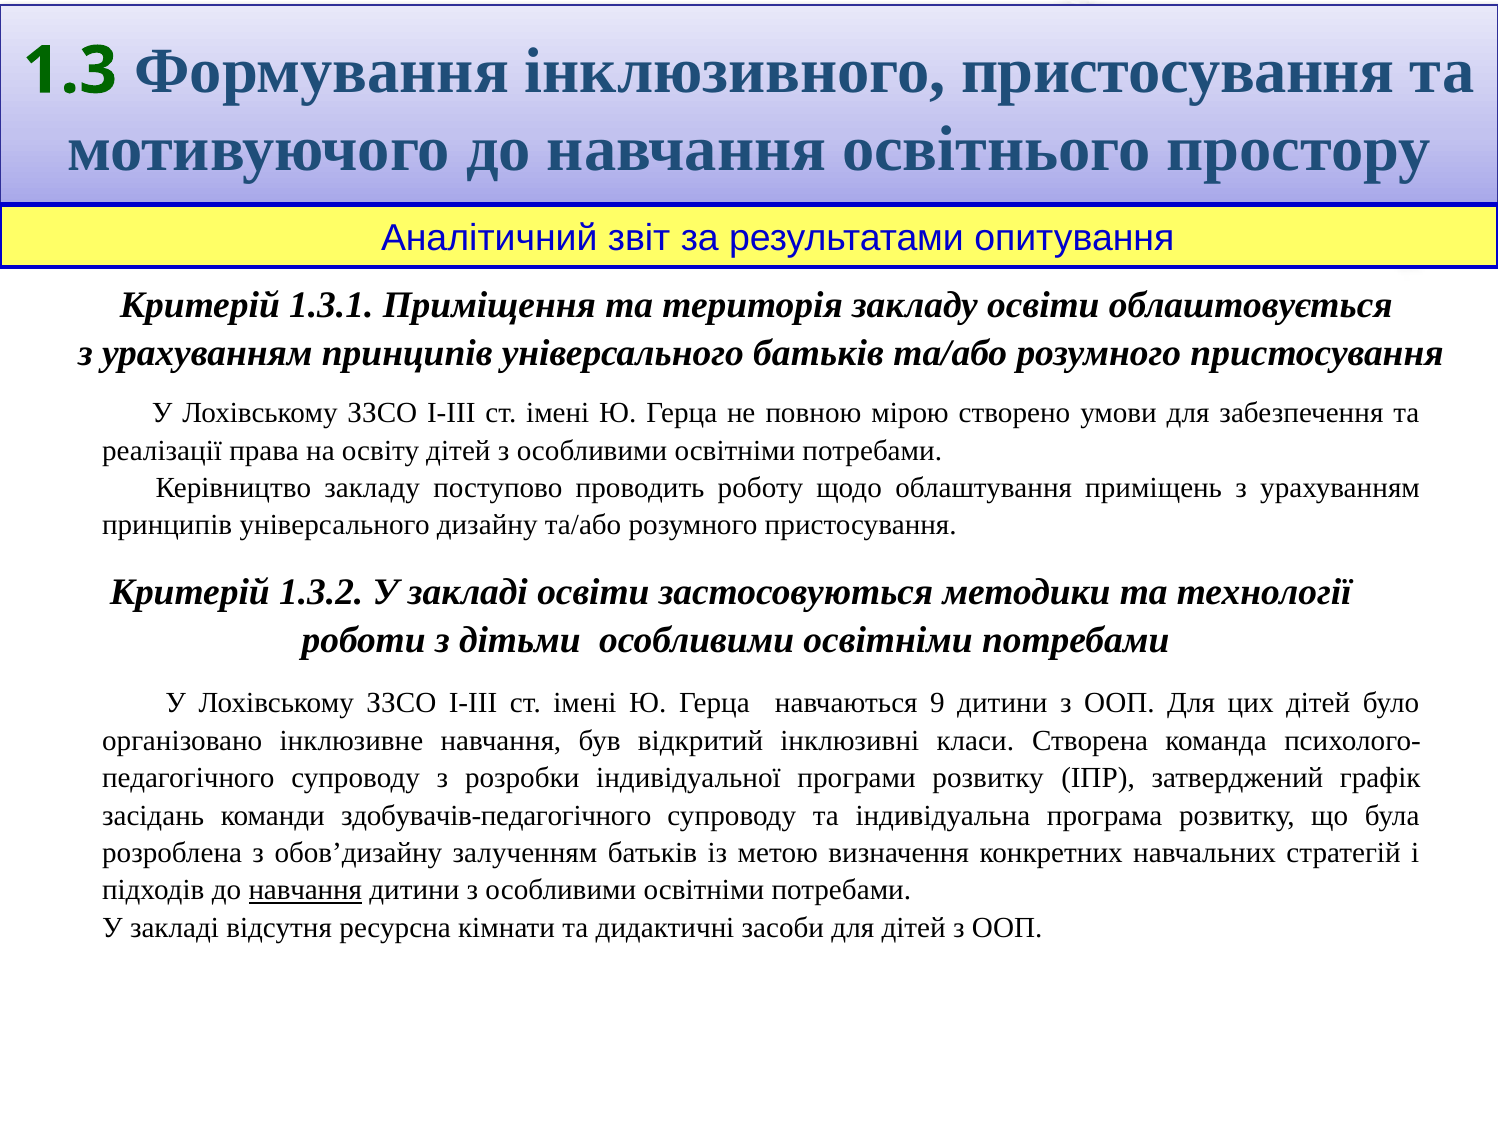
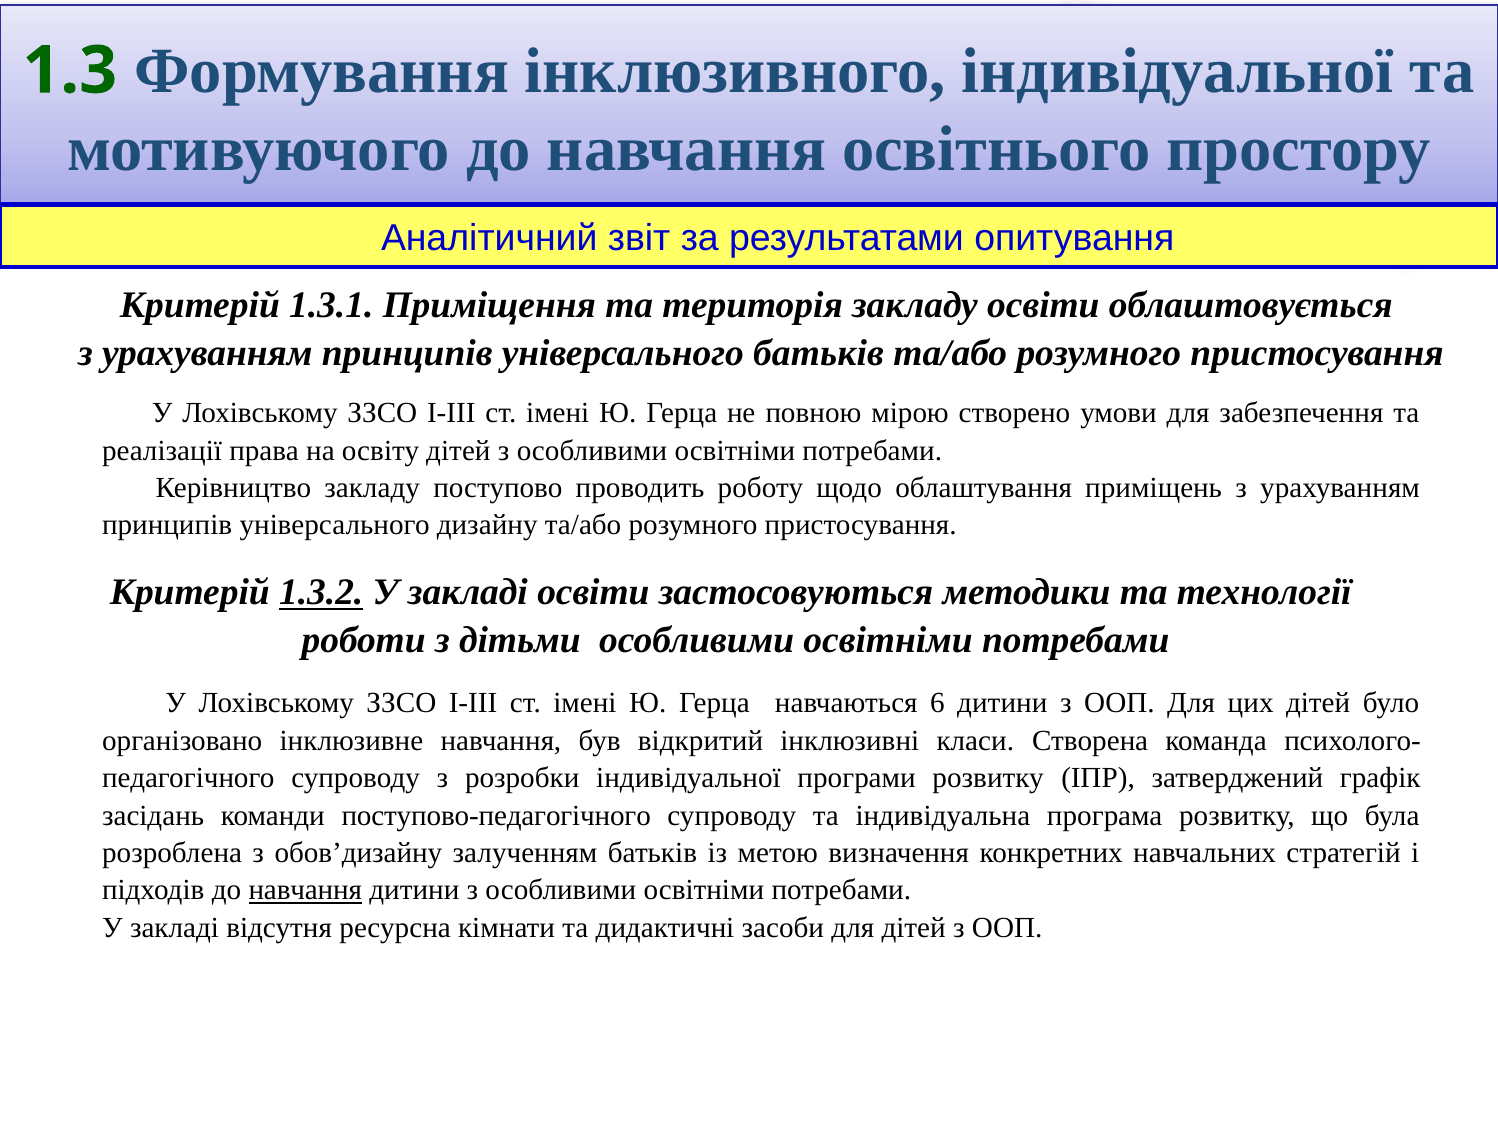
інклюзивного пристосування: пристосування -> індивідуальної (1178, 71)
1.3.2 underline: none -> present (321, 593)
9: 9 -> 6 (938, 704)
здобувачів-педагогічного: здобувачів-педагогічного -> поступово-педагогічного (496, 816)
